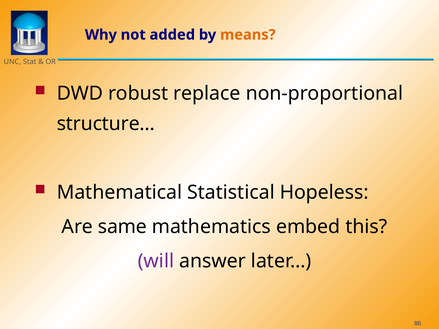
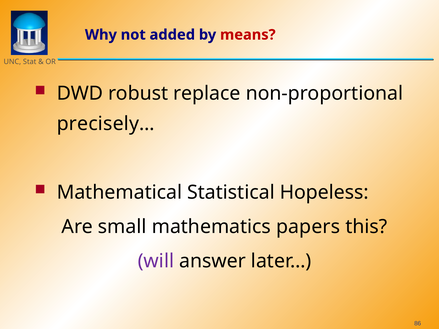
means colour: orange -> red (248, 35)
structure…: structure… -> precisely… (106, 124)
same: same -> small (122, 227)
embed: embed -> papers (308, 227)
